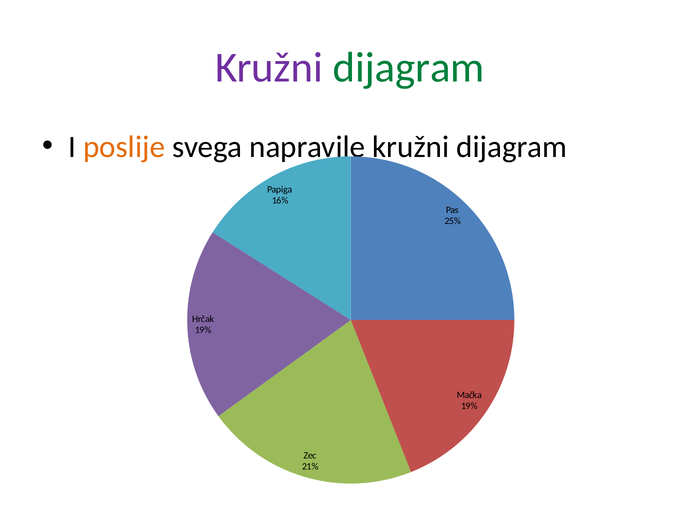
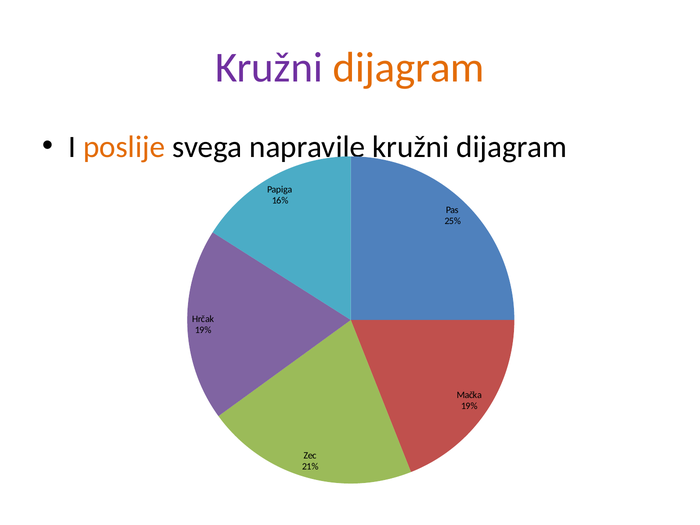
dijagram colour: green -> orange (409, 68)
